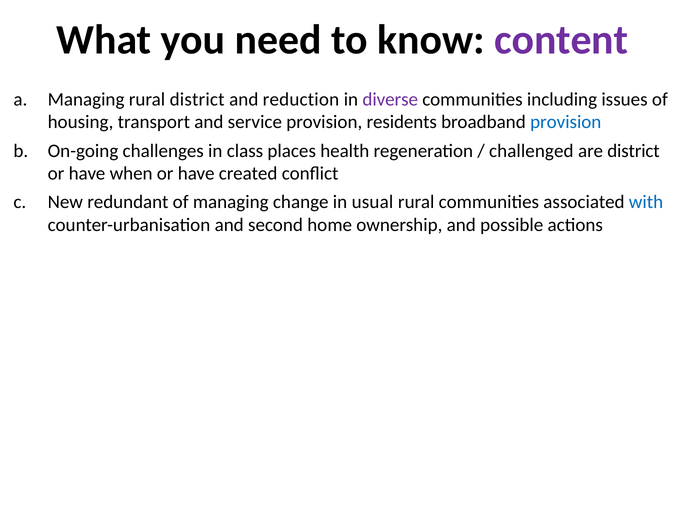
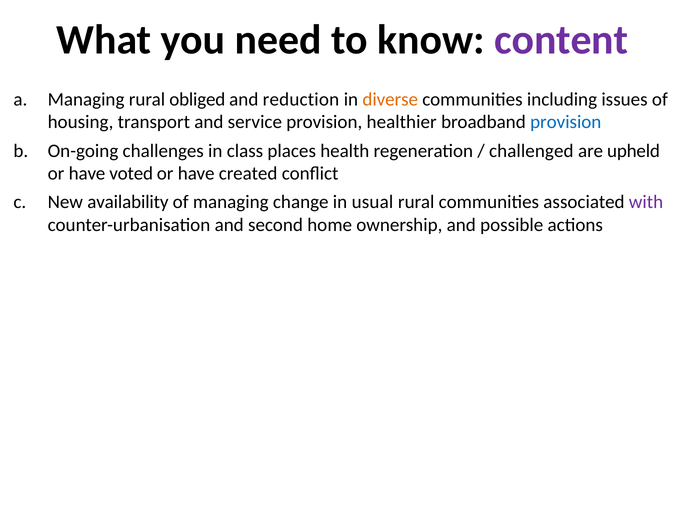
rural district: district -> obliged (197, 99)
diverse colour: purple -> orange (390, 99)
residents: residents -> healthier (402, 122)
are district: district -> upheld (634, 151)
when: when -> voted (131, 174)
redundant: redundant -> availability (128, 202)
with colour: blue -> purple (646, 202)
